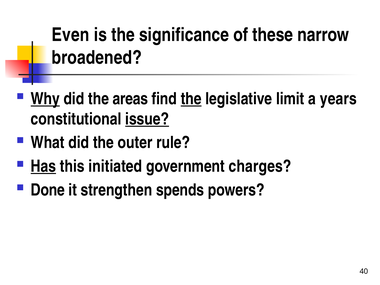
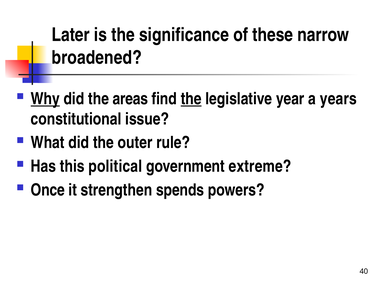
Even: Even -> Later (71, 35)
limit: limit -> year (290, 99)
issue underline: present -> none (147, 119)
Has underline: present -> none (43, 166)
initiated: initiated -> political (115, 166)
charges: charges -> extreme (260, 166)
Done: Done -> Once (48, 190)
